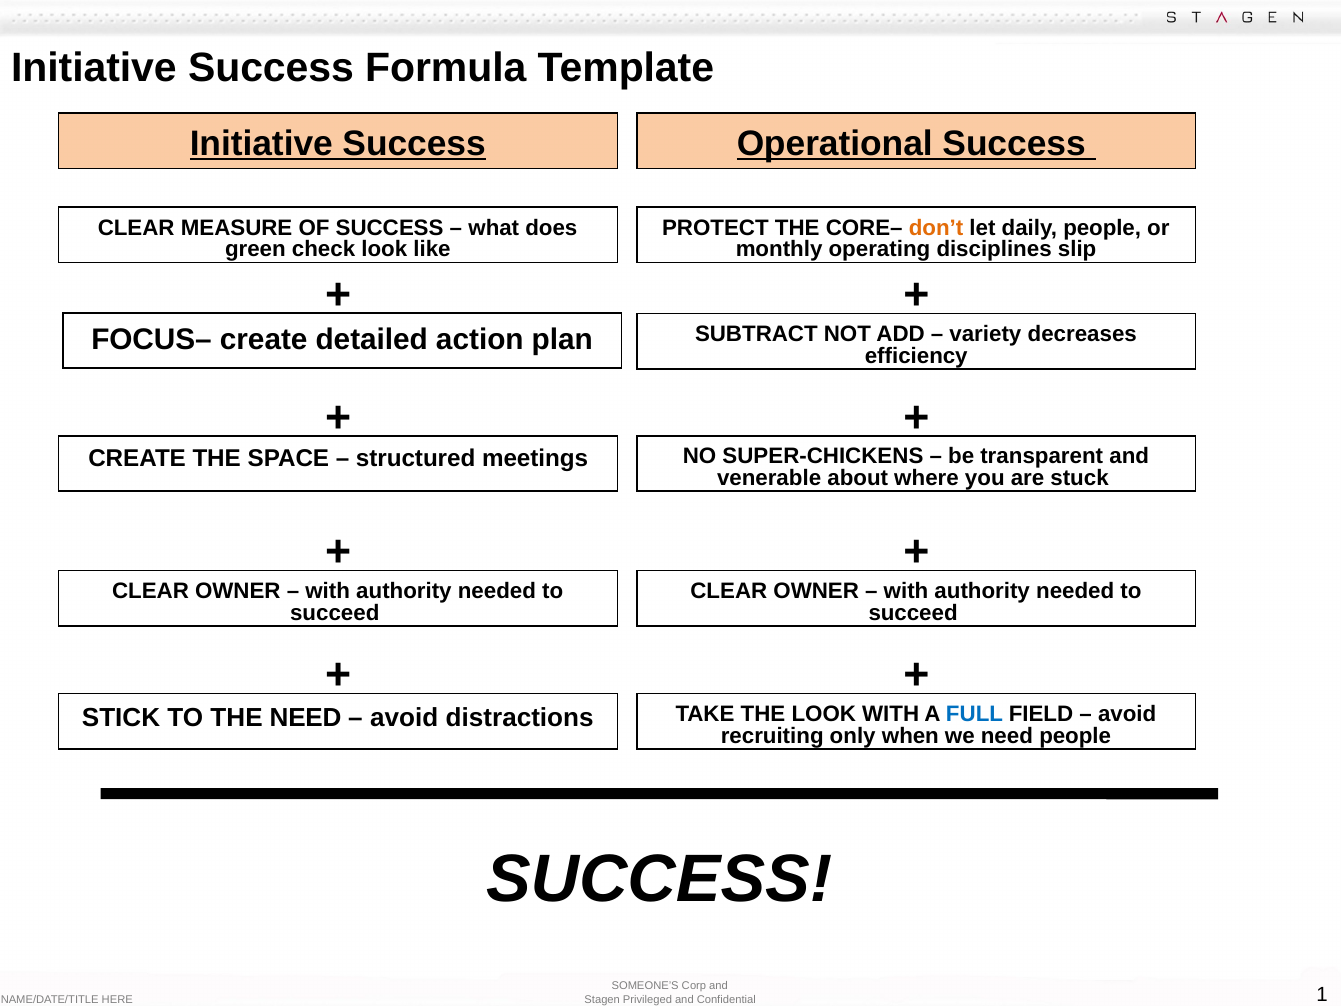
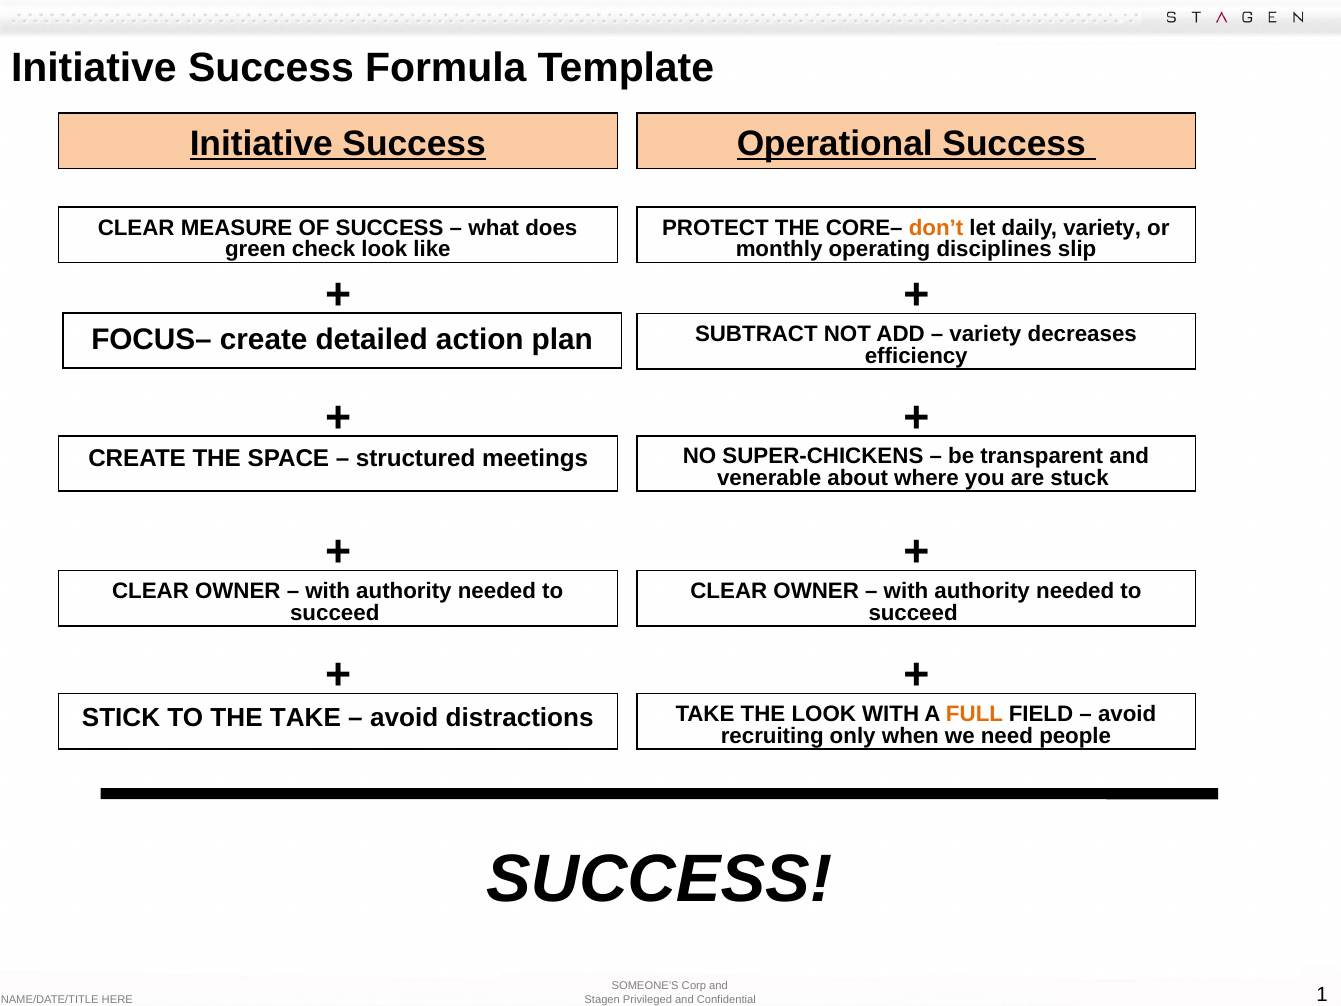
daily people: people -> variety (1102, 228)
FULL colour: blue -> orange (974, 714)
THE NEED: NEED -> TAKE (305, 718)
